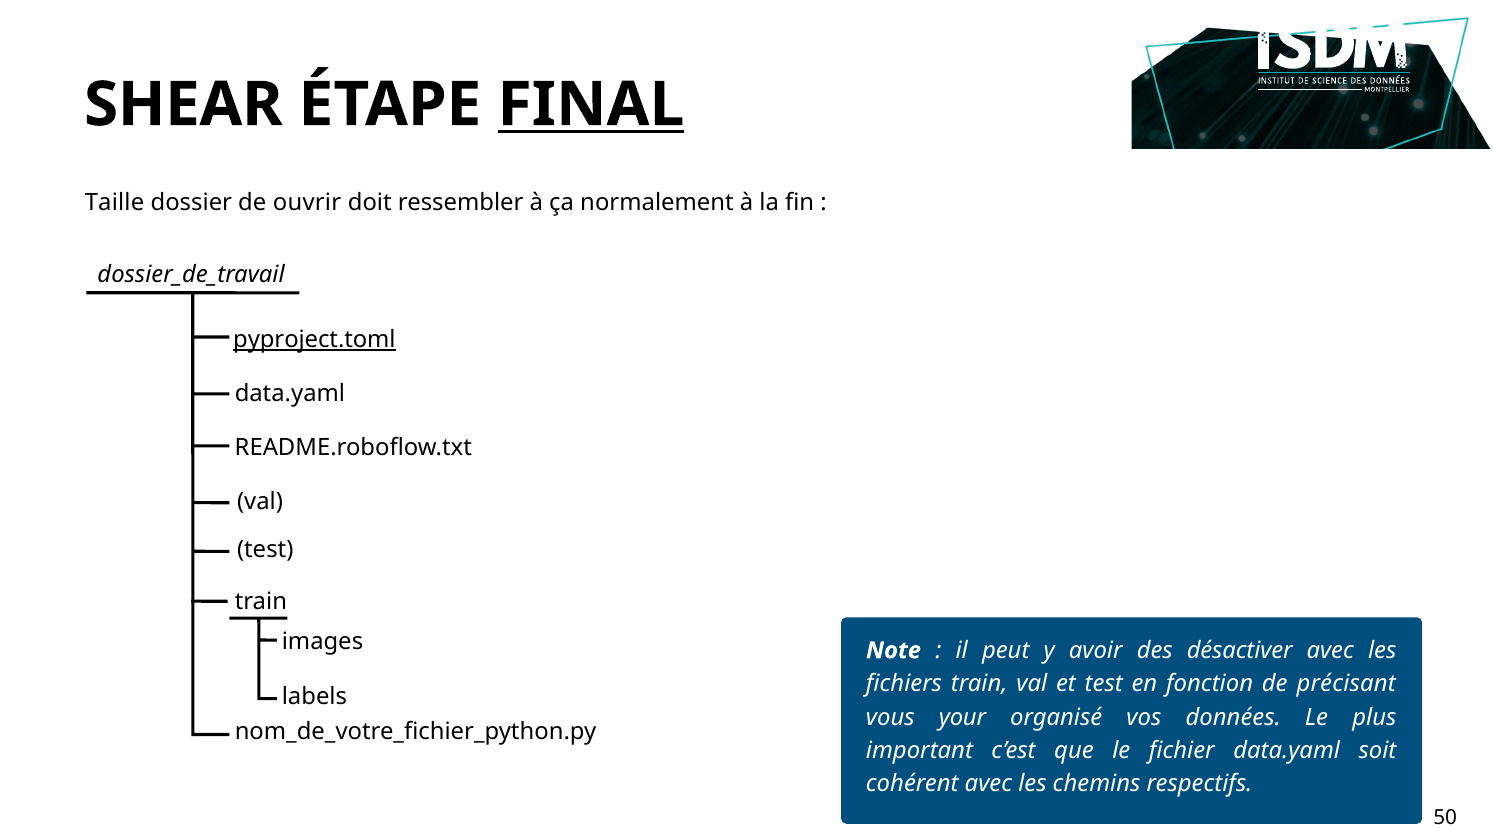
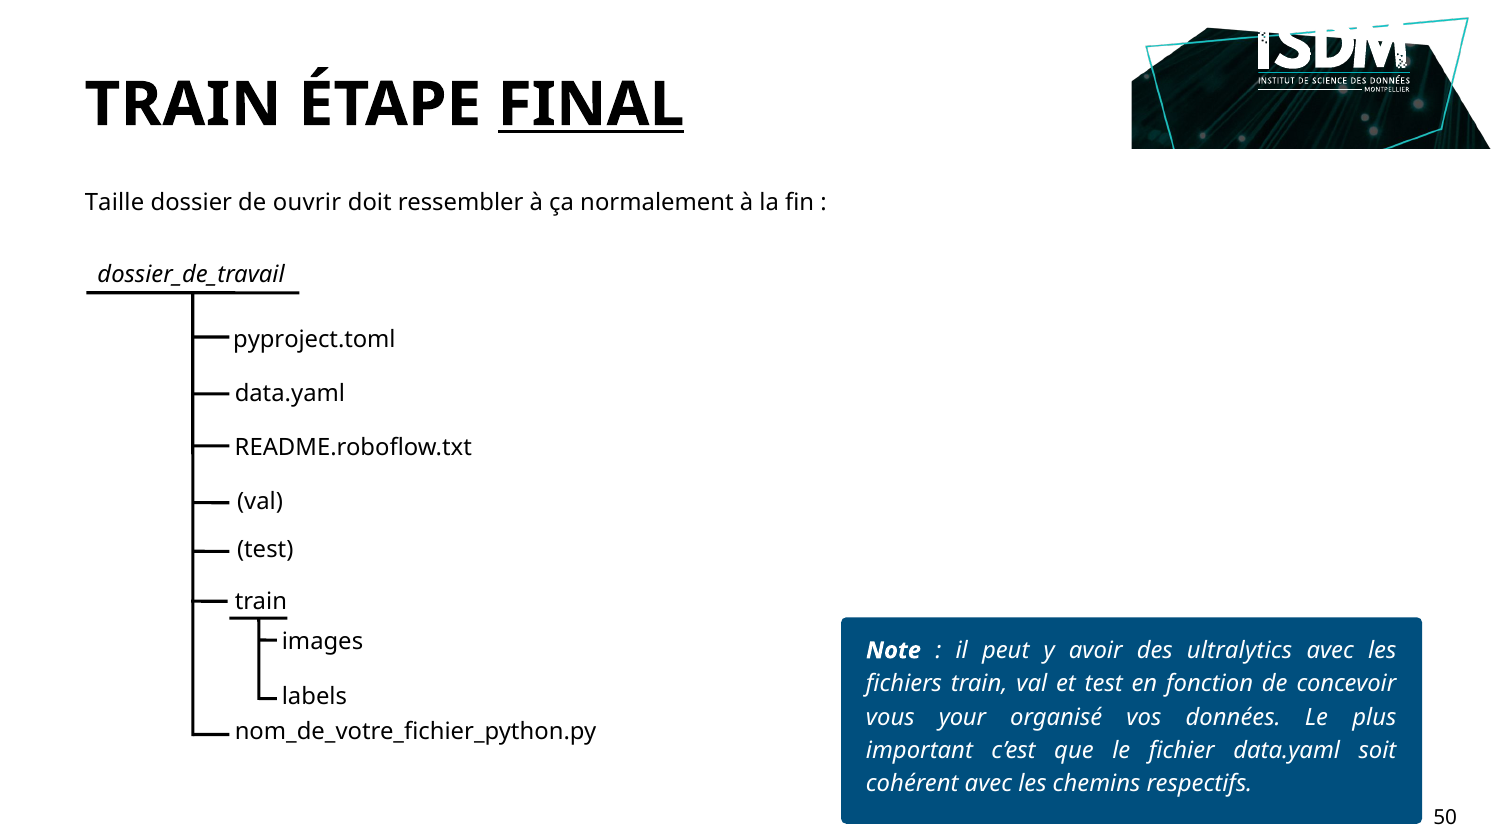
SHEAR: SHEAR -> TRAIN (183, 105)
pyproject.toml underline: present -> none (314, 340)
désactiver: désactiver -> ultralytics (1239, 650)
précisant: précisant -> concevoir (1346, 684)
